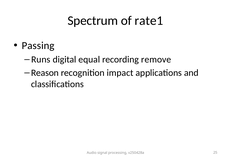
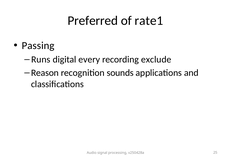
Spectrum: Spectrum -> Preferred (93, 21)
equal: equal -> every (89, 59)
remove: remove -> exclude (156, 59)
impact: impact -> sounds (120, 73)
